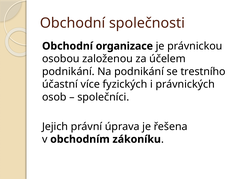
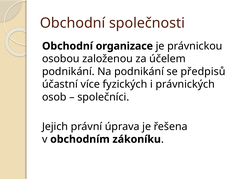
trestního: trestního -> předpisů (203, 72)
